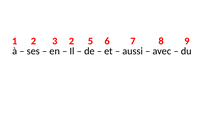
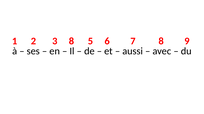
3 2: 2 -> 8 (71, 41)
